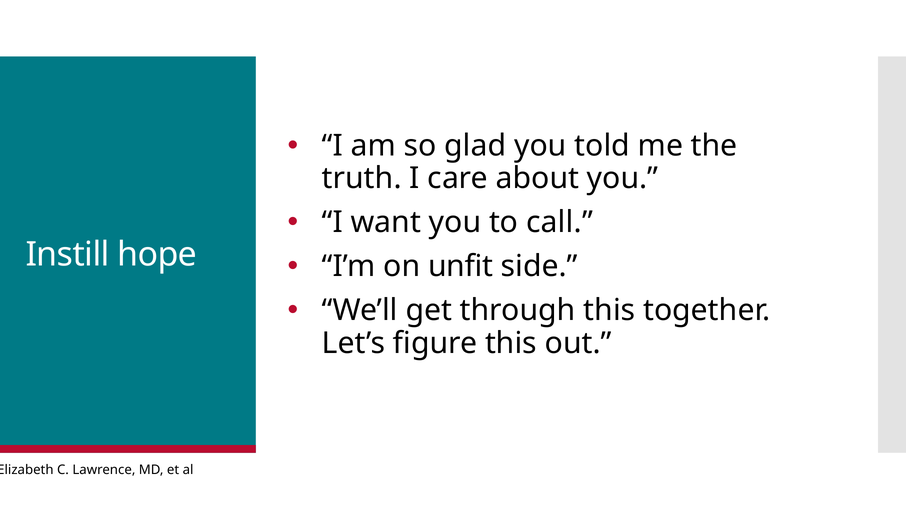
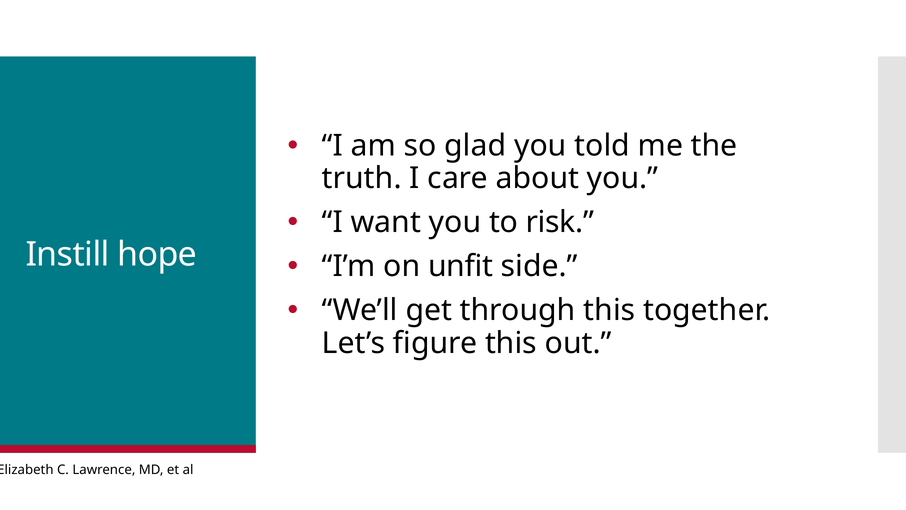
call: call -> risk (560, 222)
